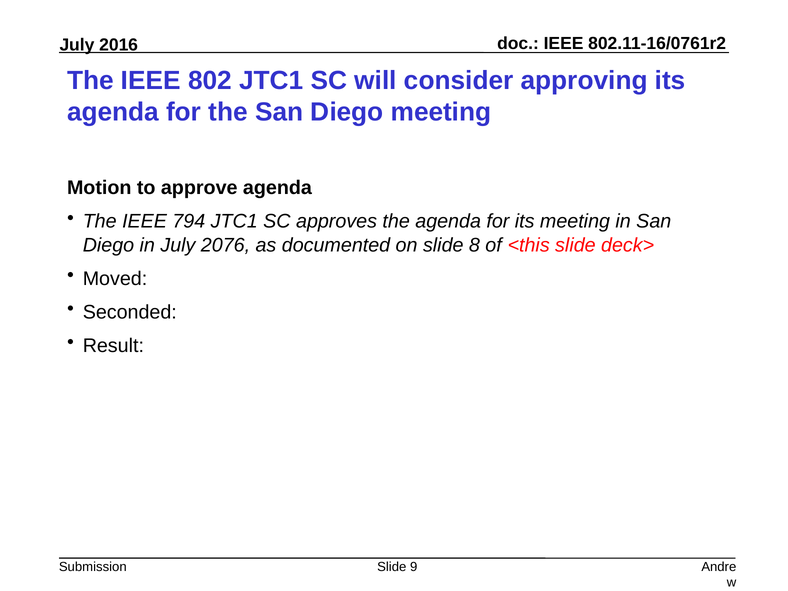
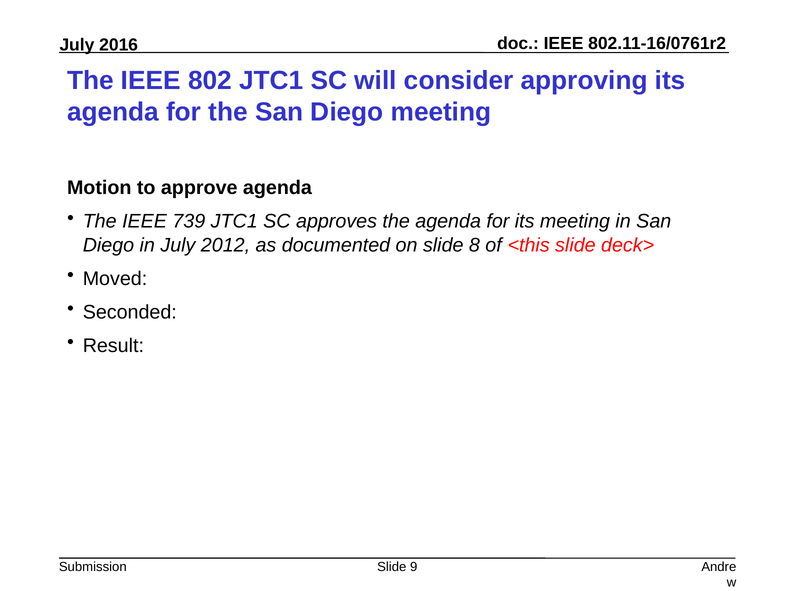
794: 794 -> 739 (189, 221)
2076: 2076 -> 2012 (225, 245)
